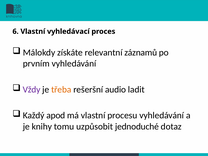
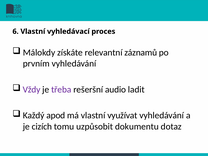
třeba colour: orange -> purple (61, 89)
procesu: procesu -> využívat (122, 115)
knihy: knihy -> cizích (42, 126)
jednoduché: jednoduché -> dokumentu (137, 126)
